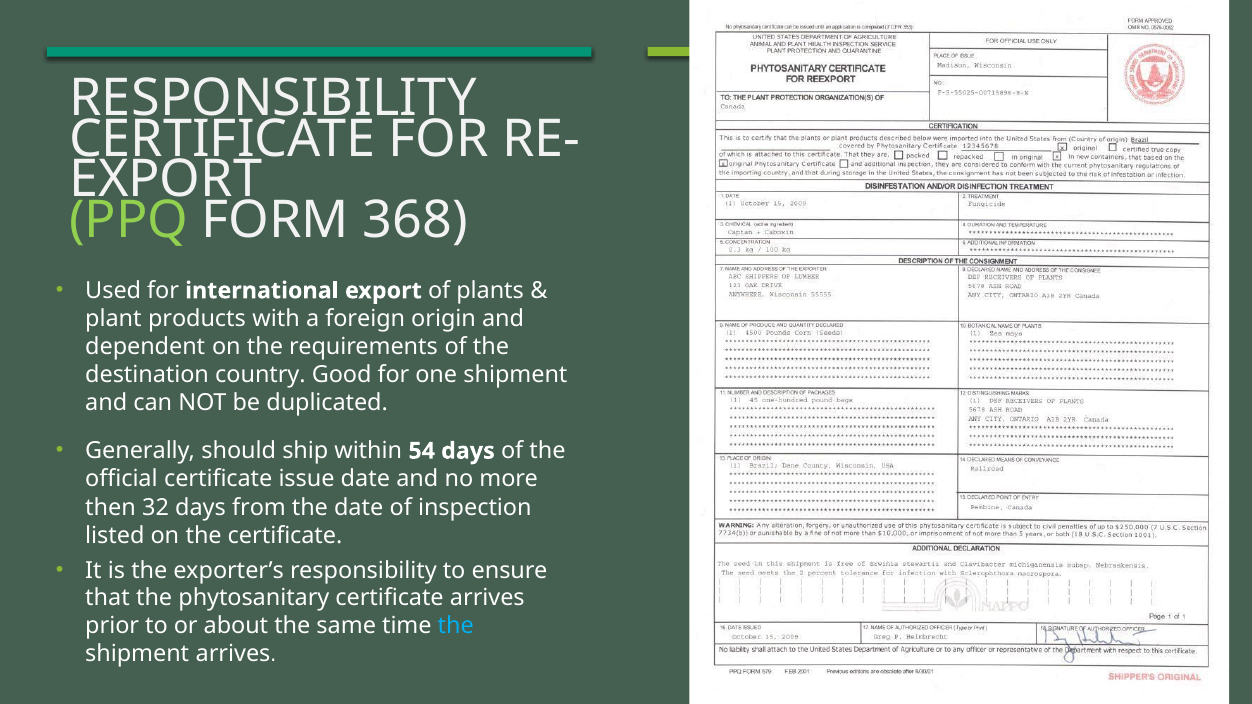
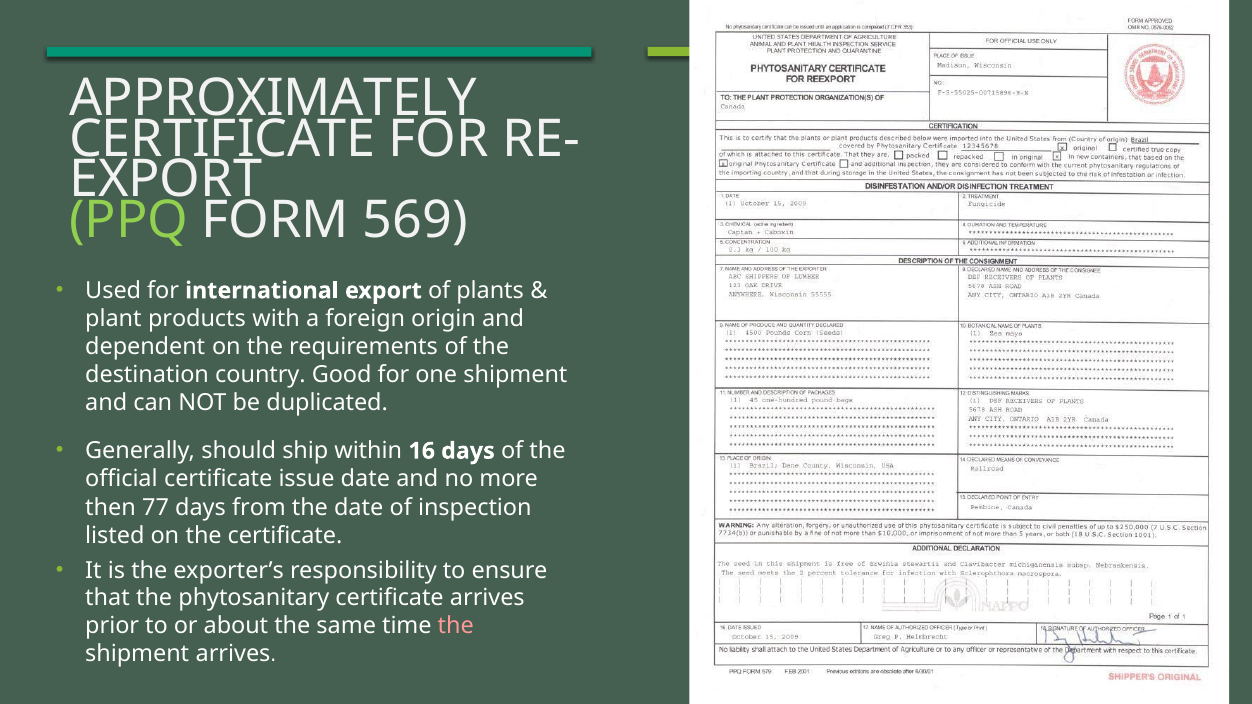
RESPONSIBILITY: RESPONSIBILITY -> APPROXIMATELY (273, 99)
368: 368 -> 569 (415, 220)
54: 54 -> 16 (422, 451)
32: 32 -> 77 (156, 507)
the colour: light blue -> pink (456, 626)
